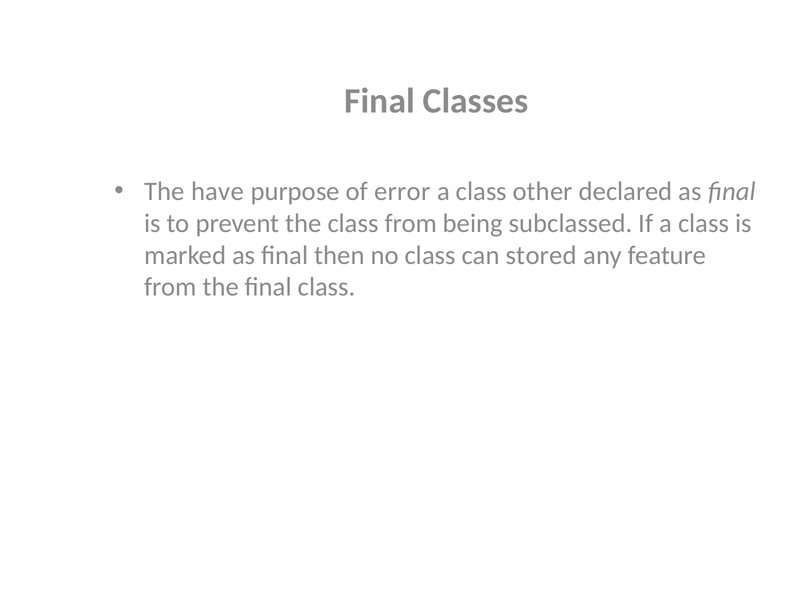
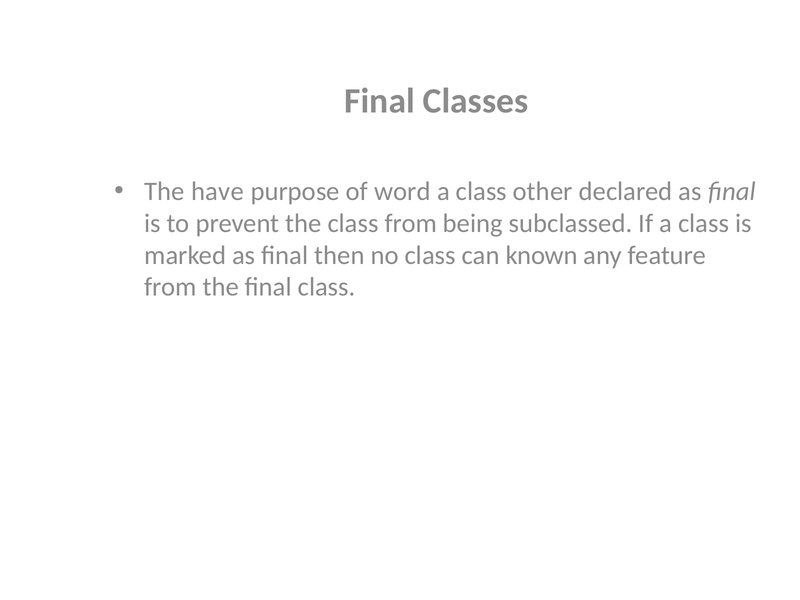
error: error -> word (402, 191)
stored: stored -> known (542, 255)
